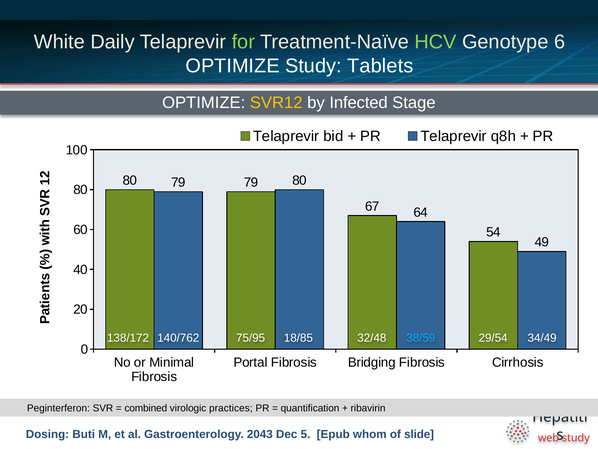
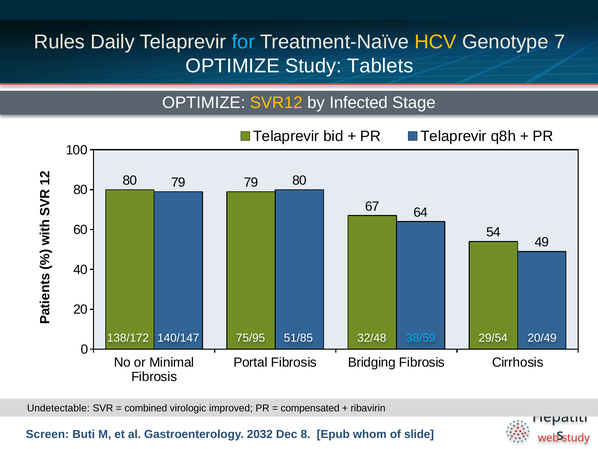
White: White -> Rules (59, 42)
for colour: light green -> light blue (243, 42)
HCV colour: light green -> yellow (435, 42)
6: 6 -> 7 (560, 42)
140/762: 140/762 -> 140/147 (178, 338)
18/85: 18/85 -> 51/85 (298, 338)
34/49: 34/49 -> 20/49 (542, 338)
Peginterferon: Peginterferon -> Undetectable (58, 408)
practices: practices -> improved (231, 408)
quantification: quantification -> compensated (310, 408)
Dosing: Dosing -> Screen (47, 434)
2043: 2043 -> 2032 (260, 434)
5: 5 -> 8 (305, 434)
